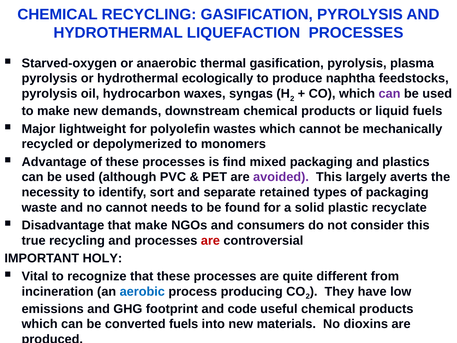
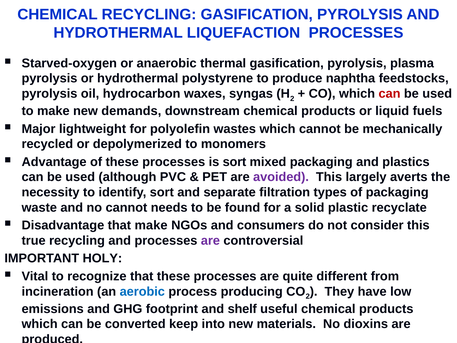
ecologically: ecologically -> polystyrene (217, 78)
can colour: purple -> red (389, 94)
is find: find -> sort (235, 162)
retained: retained -> filtration (285, 192)
are colour: red -> purple (210, 240)
code: code -> shelf (242, 309)
converted fuels: fuels -> keep (184, 324)
